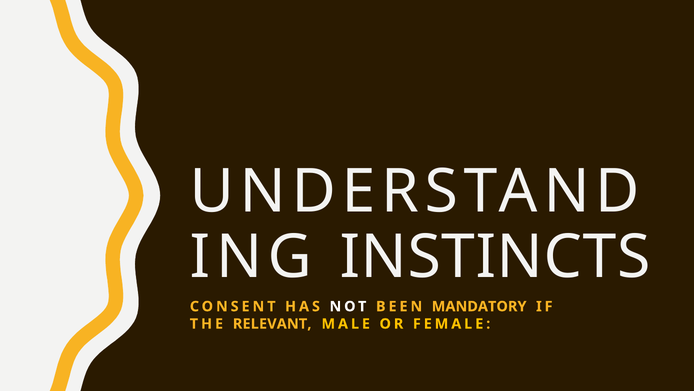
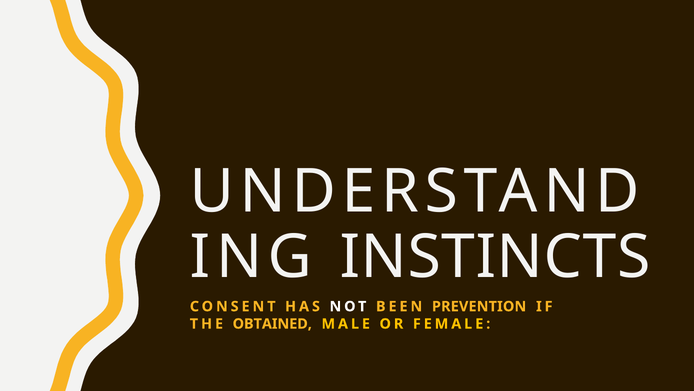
MANDATORY: MANDATORY -> PREVENTION (479, 306)
RELEVANT: RELEVANT -> OBTAINED (272, 323)
